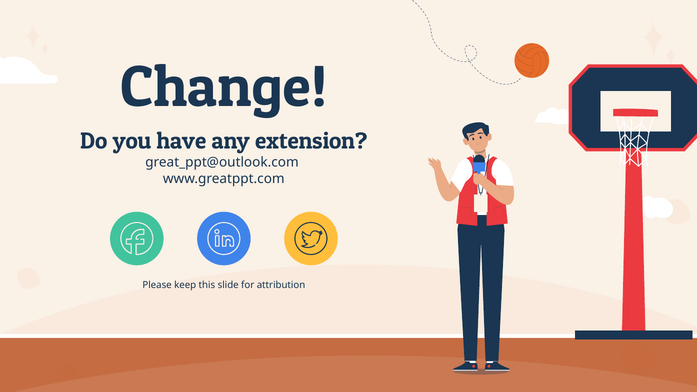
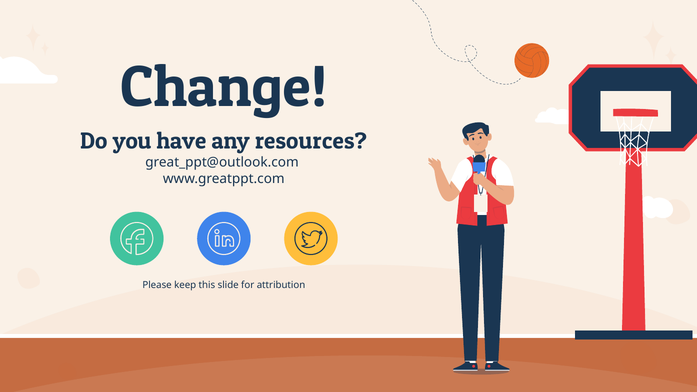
extension: extension -> resources (311, 141)
